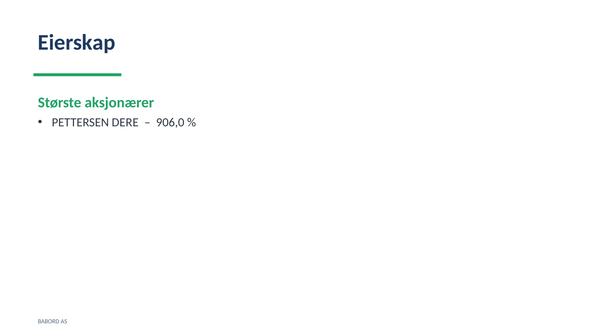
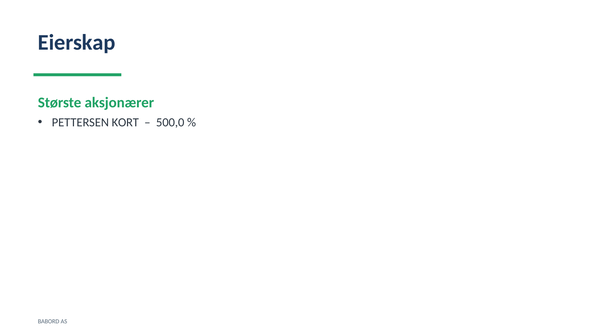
DERE: DERE -> KORT (125, 122)
906,0: 906,0 -> 500,0 (170, 122)
